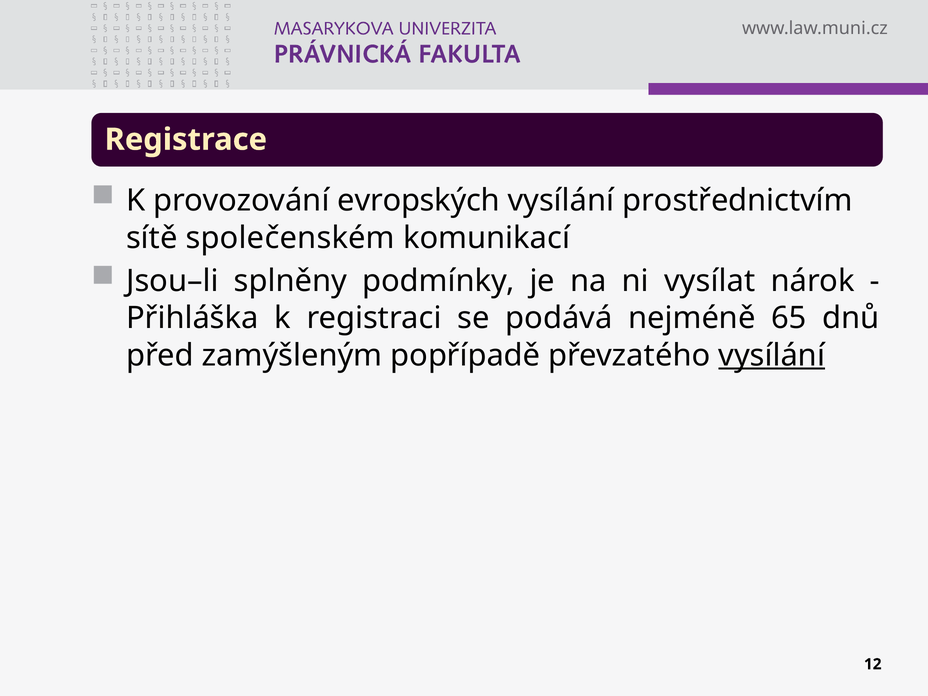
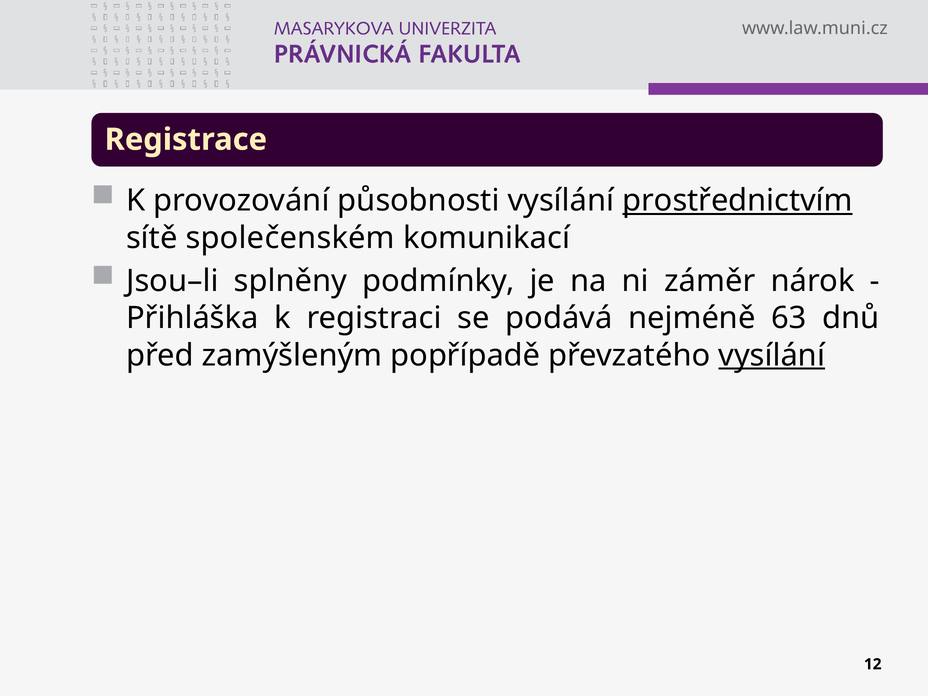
evropských: evropských -> působnosti (419, 201)
prostřednictvím underline: none -> present (737, 201)
vysílat: vysílat -> záměr (710, 281)
65: 65 -> 63 (789, 318)
